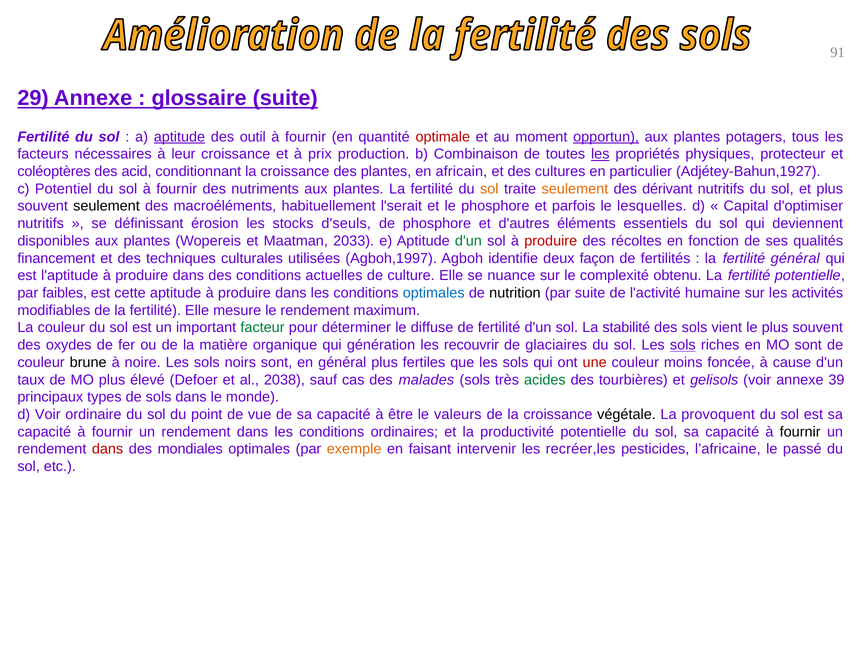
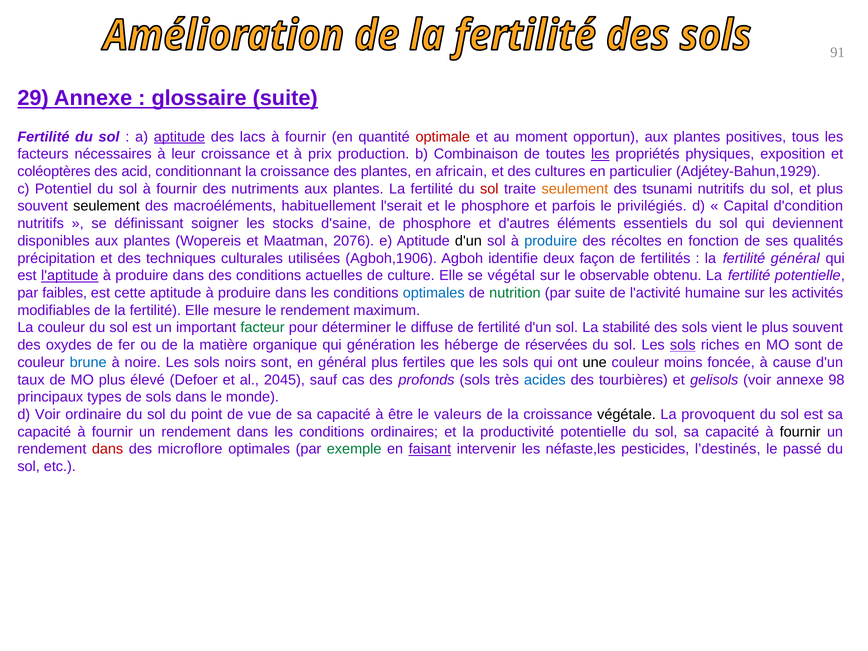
outil: outil -> lacs (253, 137)
opportun underline: present -> none (606, 137)
potagers: potagers -> positives (756, 137)
protecteur: protecteur -> exposition (793, 154)
Adjétey-Bahun,1927: Adjétey-Bahun,1927 -> Adjétey-Bahun,1929 (748, 171)
sol colour: orange -> red (489, 189)
dérivant: dérivant -> tsunami (667, 189)
lesquelles: lesquelles -> privilégiés (652, 206)
d'optimiser: d'optimiser -> d'condition (808, 206)
érosion: érosion -> soigner (215, 224)
d'seuls: d'seuls -> d'saine (346, 224)
2033: 2033 -> 2076 (354, 241)
d'un colour: green -> black (468, 241)
produire colour: red -> blue (551, 241)
financement: financement -> précipitation (56, 258)
Agboh,1997: Agboh,1997 -> Agboh,1906 (391, 258)
l'aptitude underline: none -> present (70, 276)
nuance: nuance -> végétal (511, 276)
complexité: complexité -> observable (615, 276)
nutrition colour: black -> green (515, 293)
recouvrir: recouvrir -> héberge (471, 345)
glaciaires: glaciaires -> réservées (556, 345)
brune colour: black -> blue (88, 362)
une colour: red -> black (595, 362)
2038: 2038 -> 2045 (284, 380)
malades: malades -> profonds (427, 380)
acides colour: green -> blue (545, 380)
39: 39 -> 98 (836, 380)
mondiales: mondiales -> microflore (190, 449)
exemple colour: orange -> green (354, 449)
faisant underline: none -> present (430, 449)
recréer,les: recréer,les -> néfaste,les (581, 449)
l’africaine: l’africaine -> l’destinés (728, 449)
